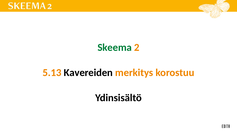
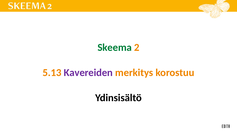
Kavereiden colour: black -> purple (88, 73)
